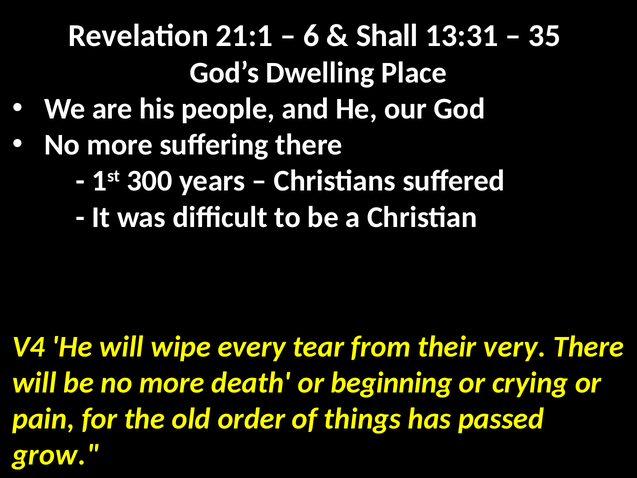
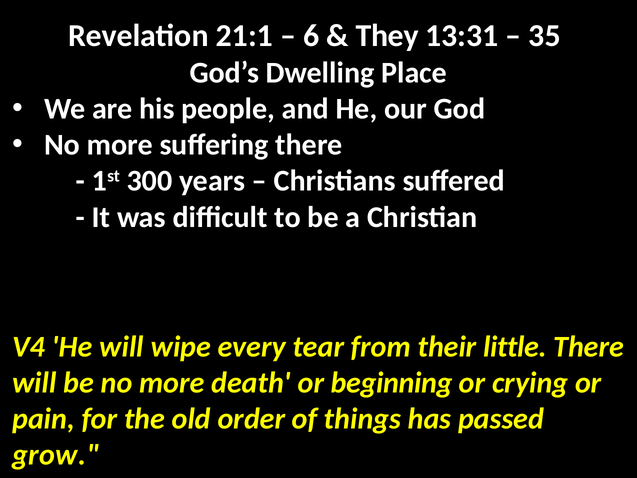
Shall: Shall -> They (387, 36)
very: very -> little (515, 346)
